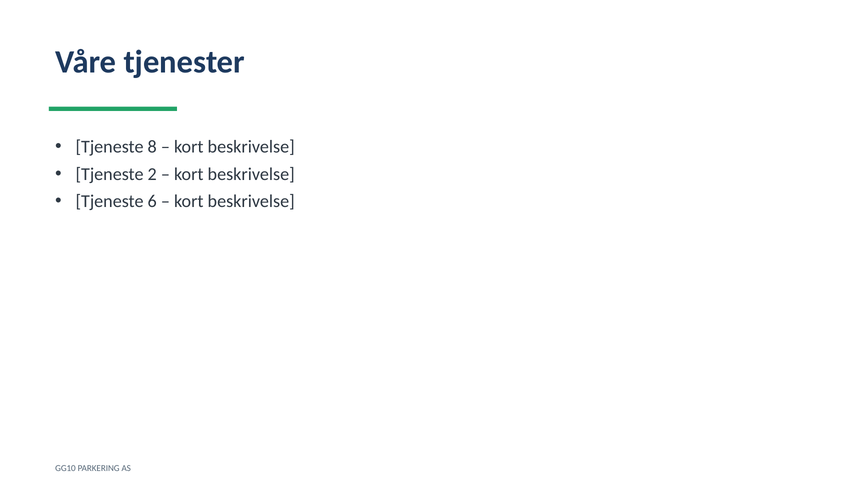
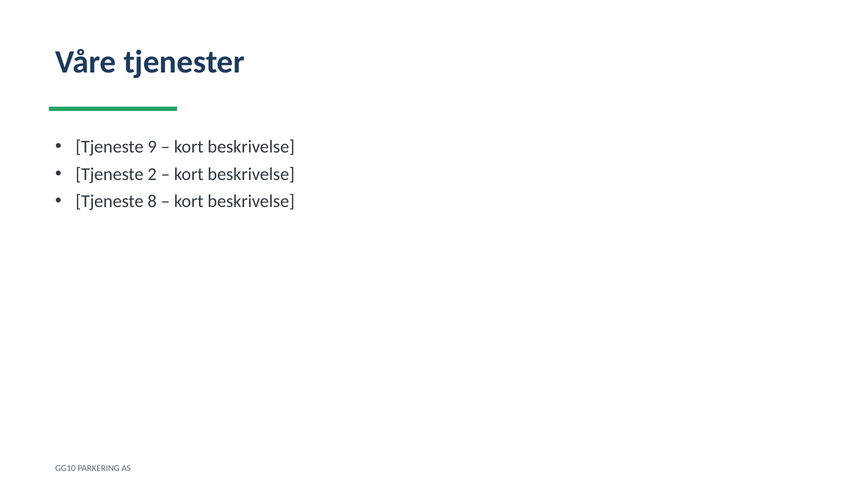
8: 8 -> 9 (152, 147)
6: 6 -> 8 (152, 201)
